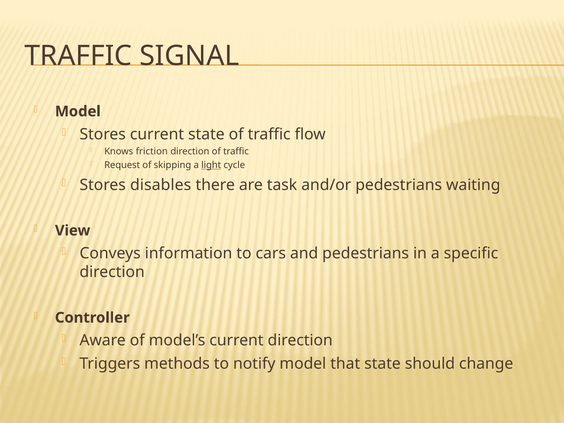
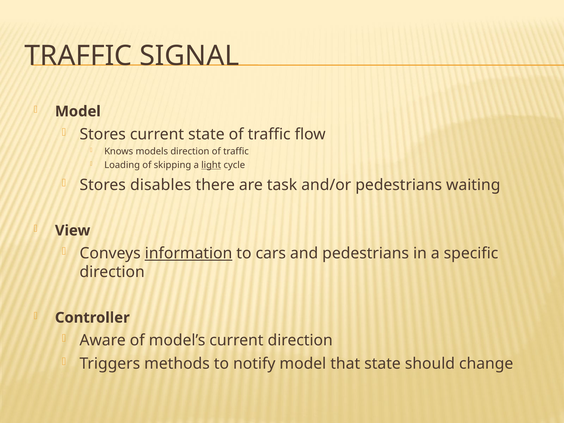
friction: friction -> models (152, 151)
Request: Request -> Loading (122, 165)
information underline: none -> present (189, 253)
